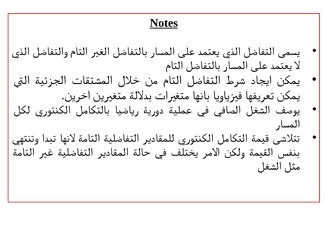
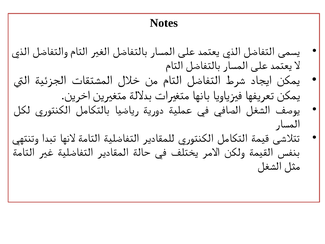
Notes underline: present -> none (164, 23)
